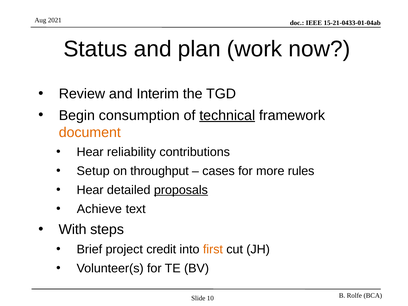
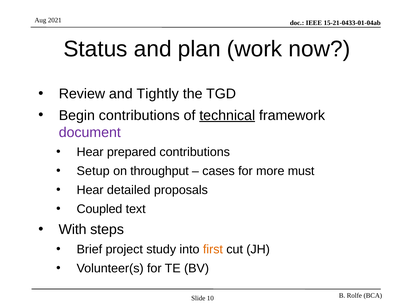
Interim: Interim -> Tightly (158, 94)
Begin consumption: consumption -> contributions (139, 115)
document colour: orange -> purple (90, 132)
reliability: reliability -> prepared (132, 152)
rules: rules -> must (301, 171)
proposals underline: present -> none (181, 190)
Achieve: Achieve -> Coupled (99, 209)
credit: credit -> study (161, 249)
